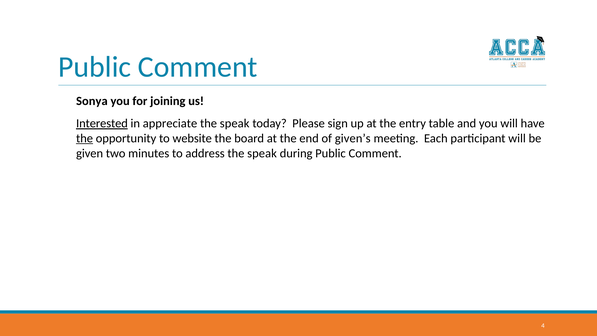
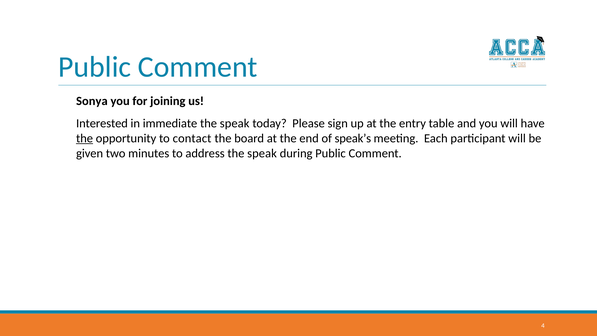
Interested underline: present -> none (102, 123)
appreciate: appreciate -> immediate (170, 123)
website: website -> contact (192, 138)
given’s: given’s -> speak’s (353, 138)
